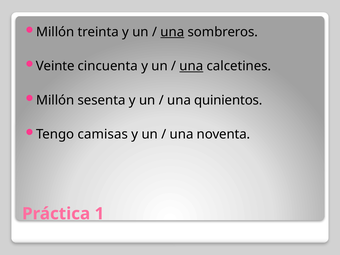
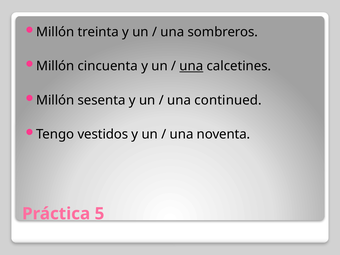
una underline: present -> none (172, 32)
Veinte: Veinte -> Millón (55, 66)
quinientos: quinientos -> continued (228, 100)
camisas: camisas -> vestidos (103, 134)
1: 1 -> 5 (99, 214)
